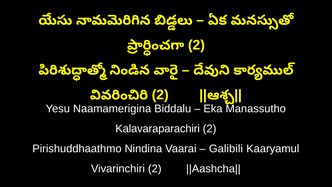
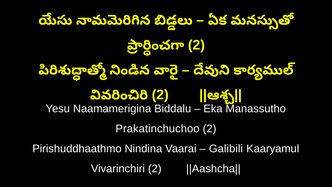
Kalavaraparachiri: Kalavaraparachiri -> Prakatinchuchoo (158, 129)
